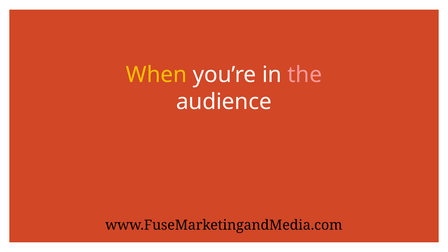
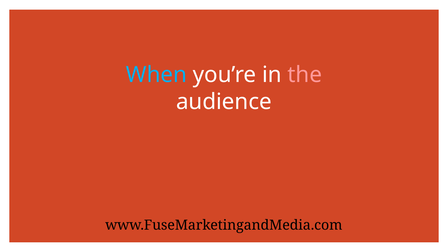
When colour: yellow -> light blue (156, 75)
